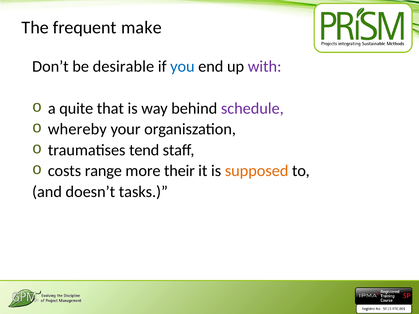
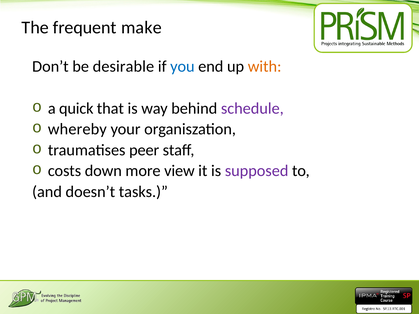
with colour: purple -> orange (265, 67)
quite: quite -> quick (76, 108)
tend: tend -> peer (144, 150)
range: range -> down (103, 171)
their: their -> view (179, 171)
supposed colour: orange -> purple (257, 171)
